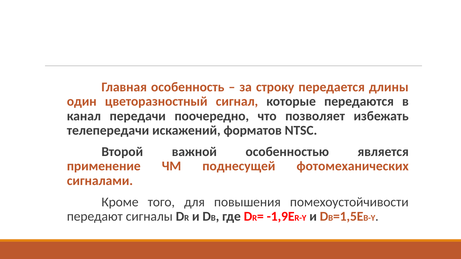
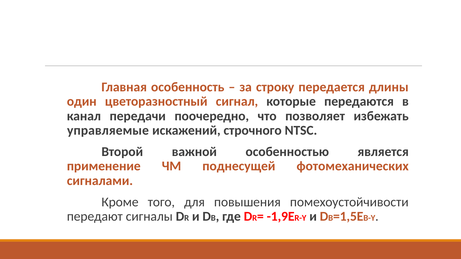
телепередачи: телепередачи -> управляемые (108, 131)
форматов: форматов -> строчного (253, 131)
